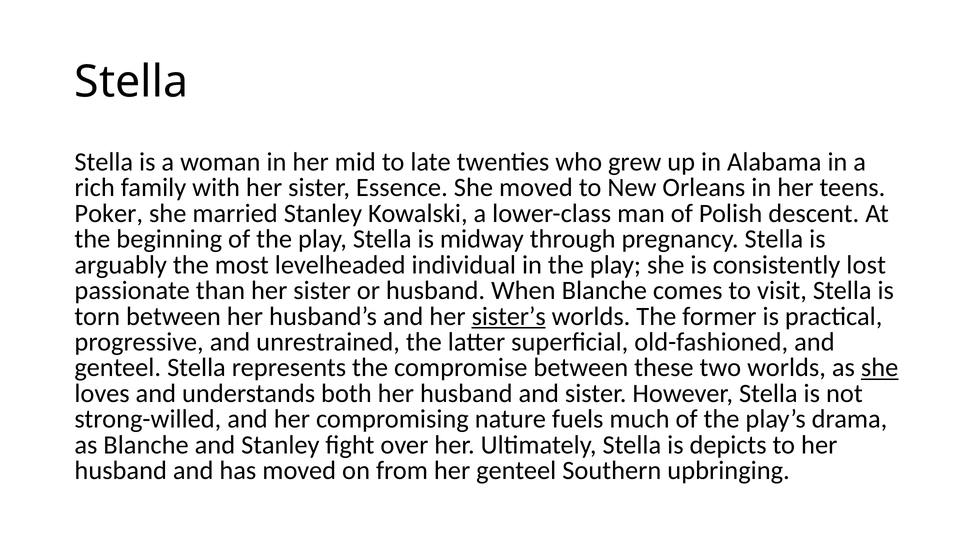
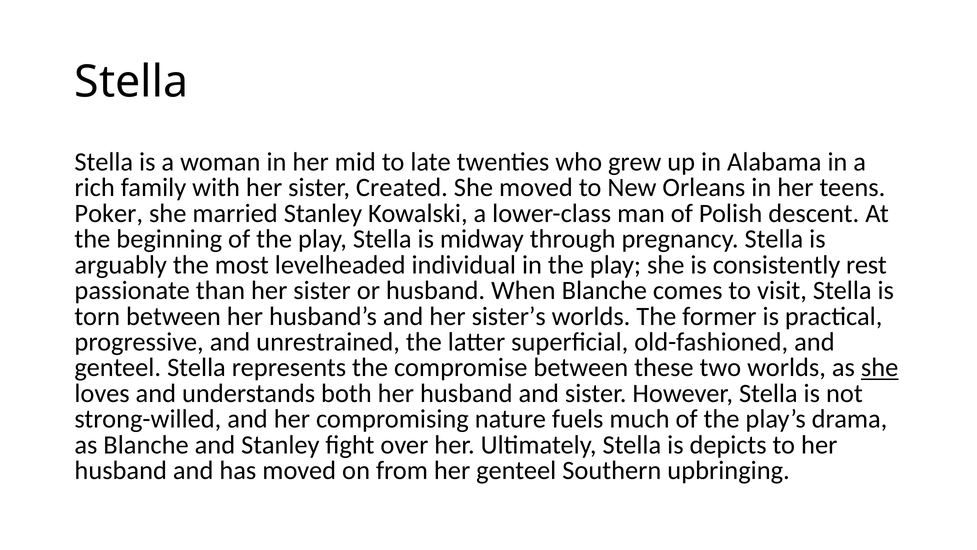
Essence: Essence -> Created (402, 187)
lost: lost -> rest (866, 265)
sister’s underline: present -> none (509, 316)
